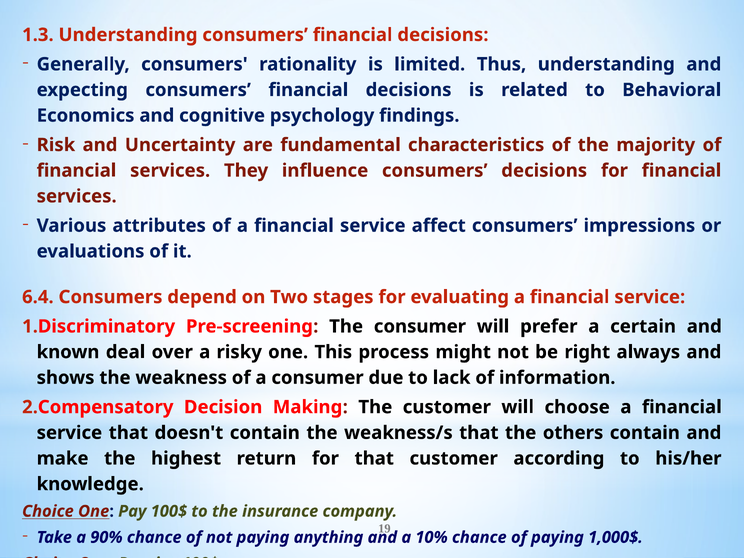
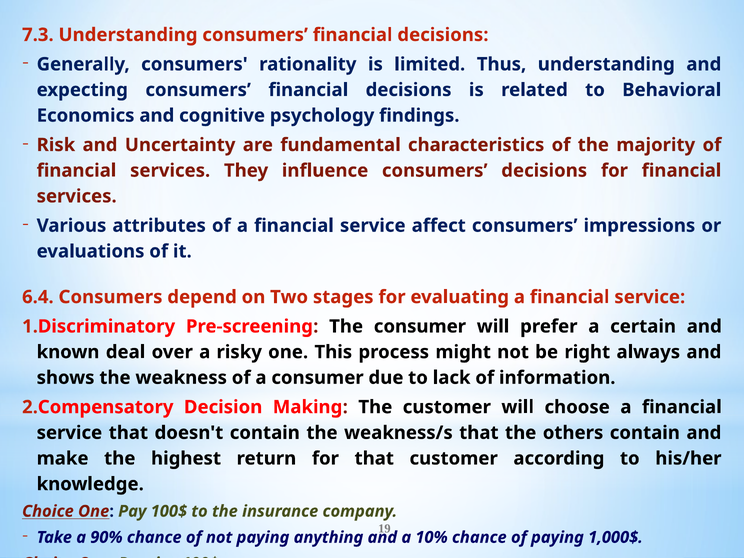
1.3: 1.3 -> 7.3 (38, 35)
